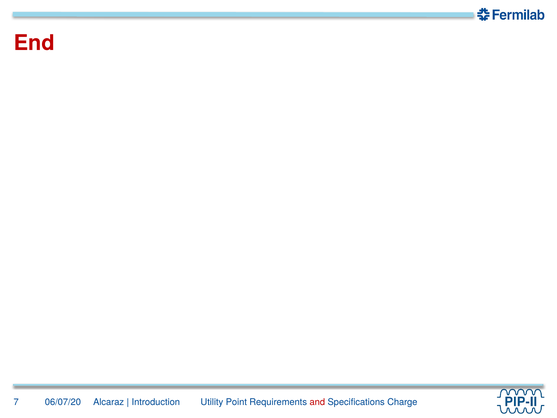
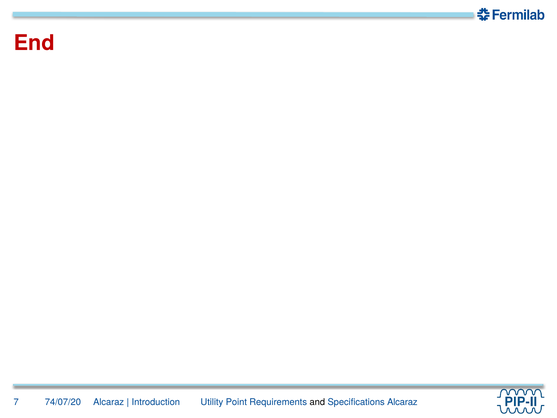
06/07/20: 06/07/20 -> 74/07/20 (63, 402)
and colour: red -> black (317, 402)
Specifications Charge: Charge -> Alcaraz (402, 402)
